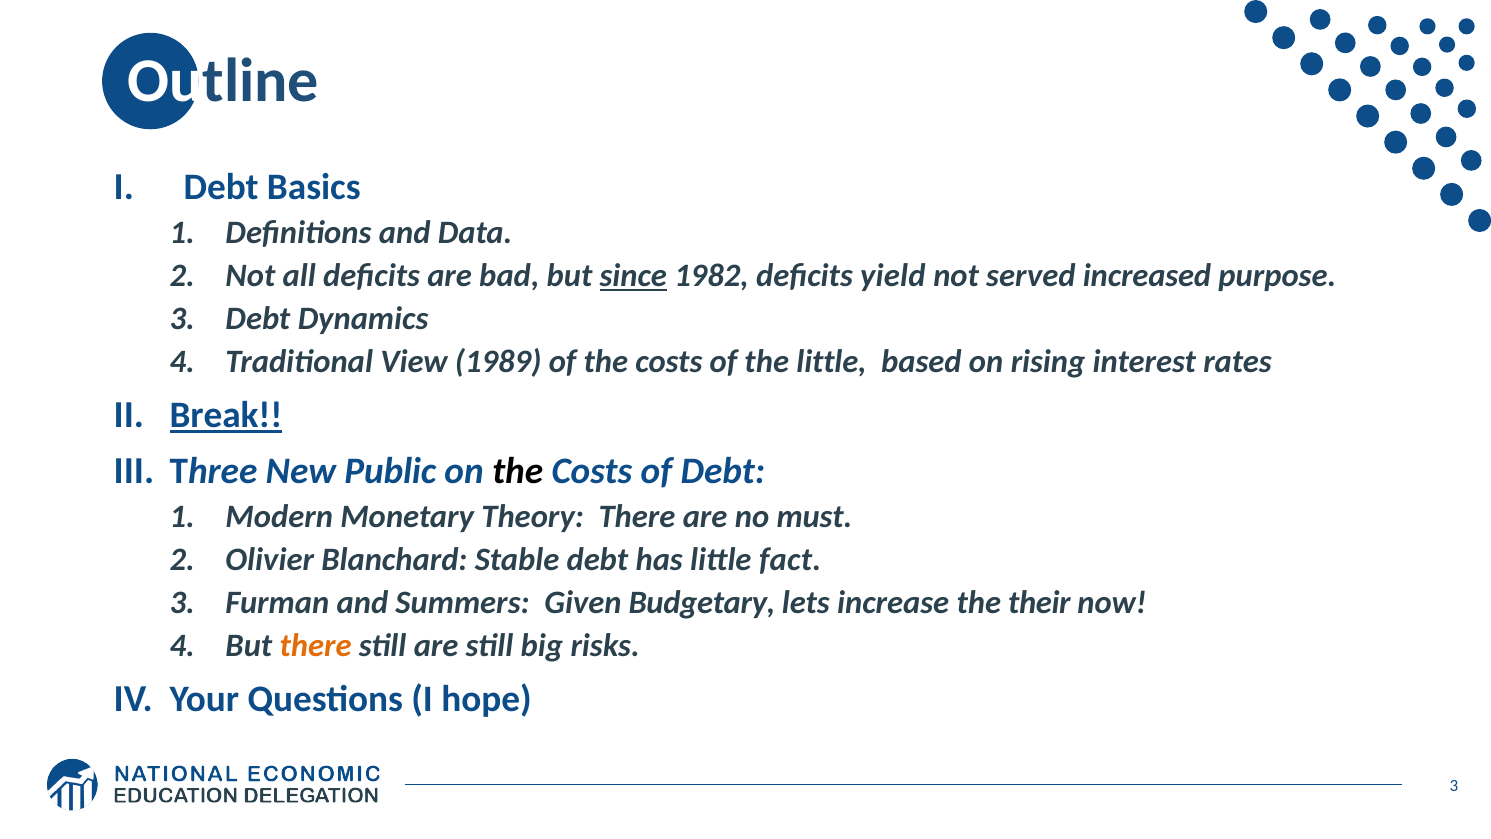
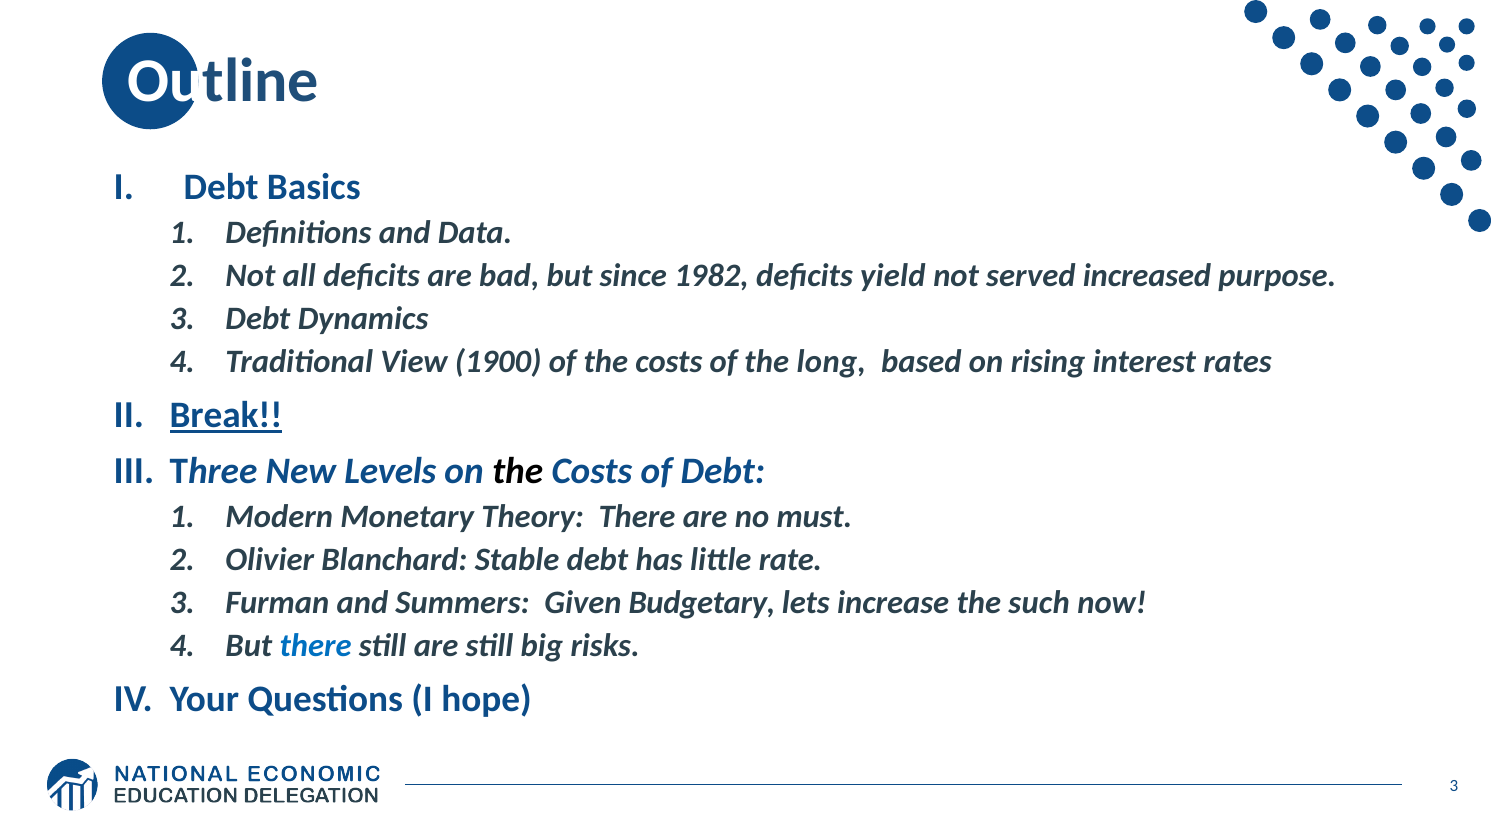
since underline: present -> none (633, 276)
1989: 1989 -> 1900 (498, 362)
the little: little -> long (831, 362)
Public: Public -> Levels (390, 471)
fact: fact -> rate (790, 559)
their: their -> such (1039, 602)
there colour: orange -> blue (316, 645)
